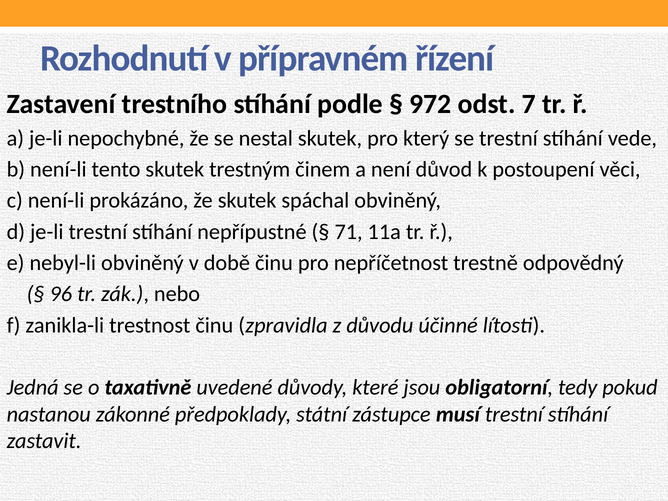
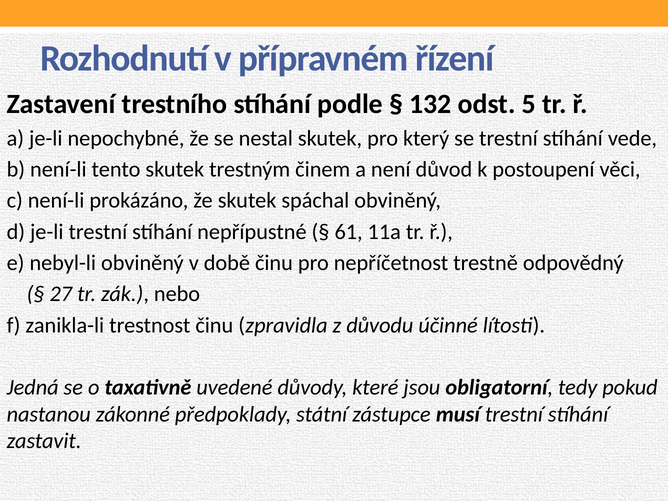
972: 972 -> 132 (430, 104)
7: 7 -> 5 (529, 104)
71: 71 -> 61 (349, 232)
96: 96 -> 27 (61, 294)
